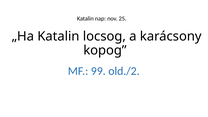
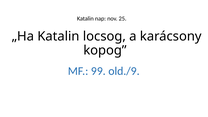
old./2: old./2 -> old./9 (124, 71)
